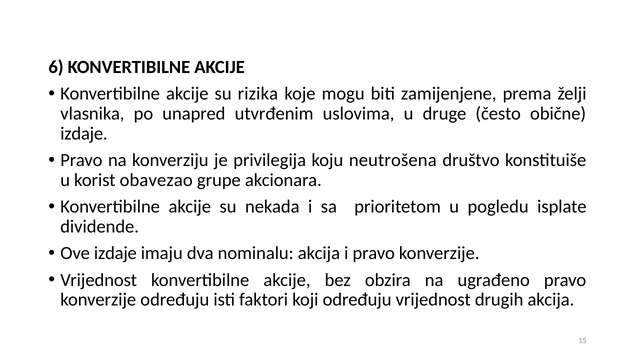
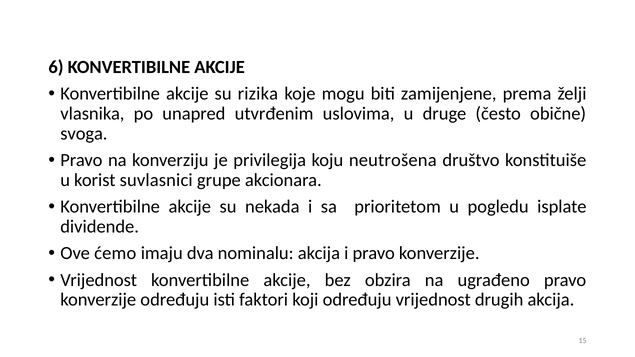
izdaje: izdaje -> svoga (84, 134)
obavezao: obavezao -> suvlasnici (156, 180)
Ove izdaje: izdaje -> ćemo (115, 253)
